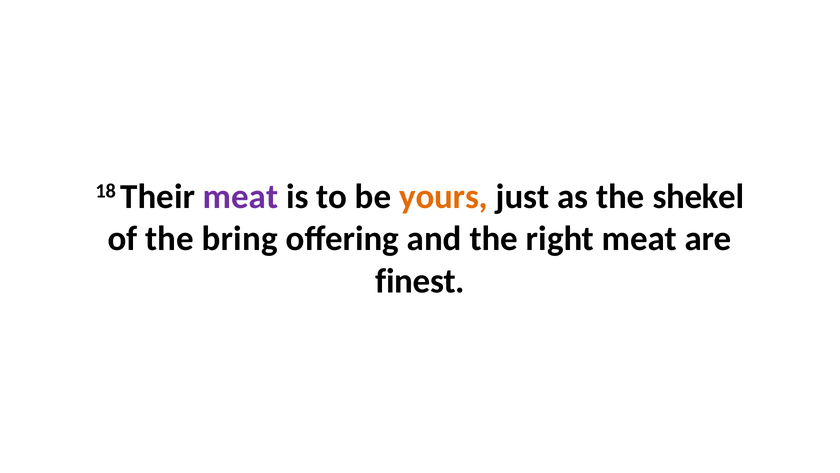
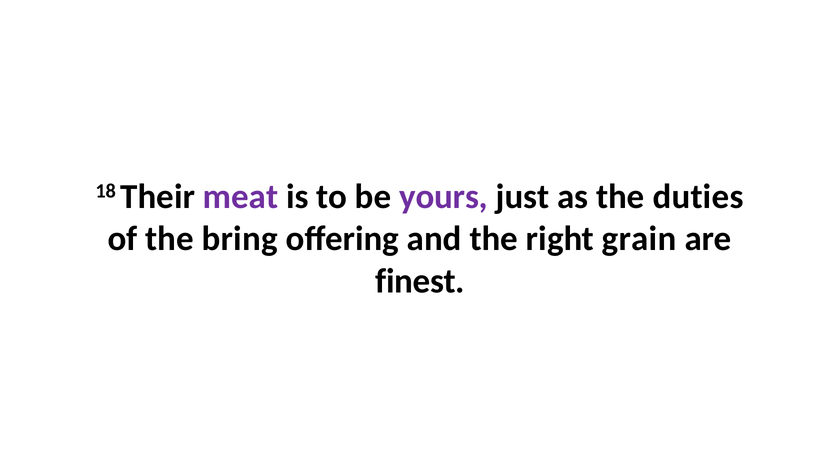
yours colour: orange -> purple (444, 197)
shekel: shekel -> duties (698, 197)
right meat: meat -> grain (639, 239)
